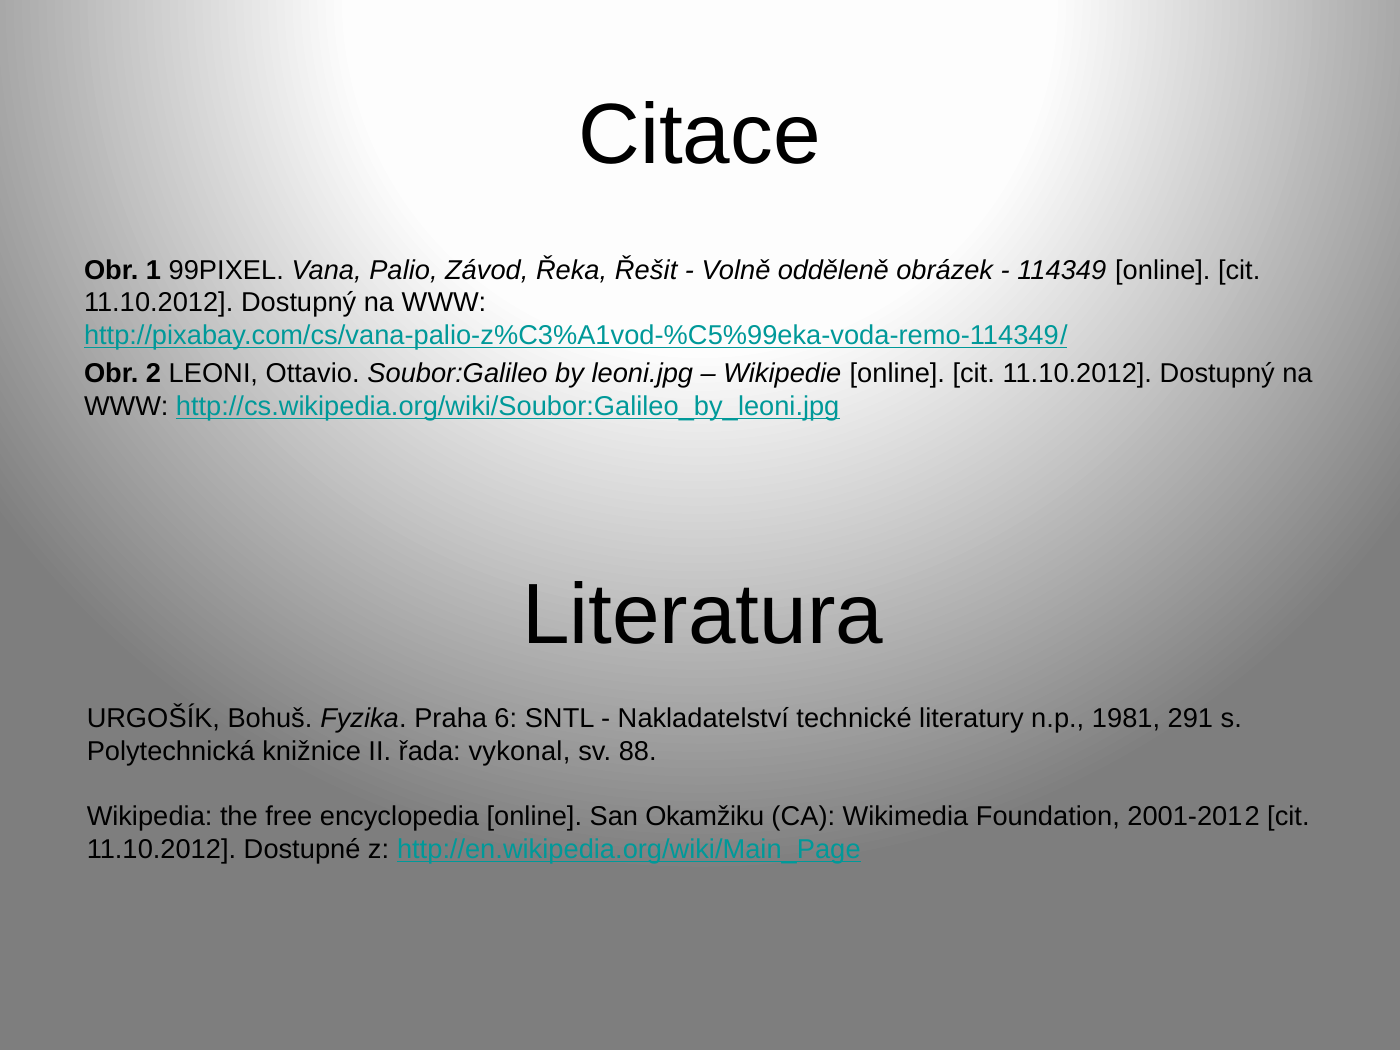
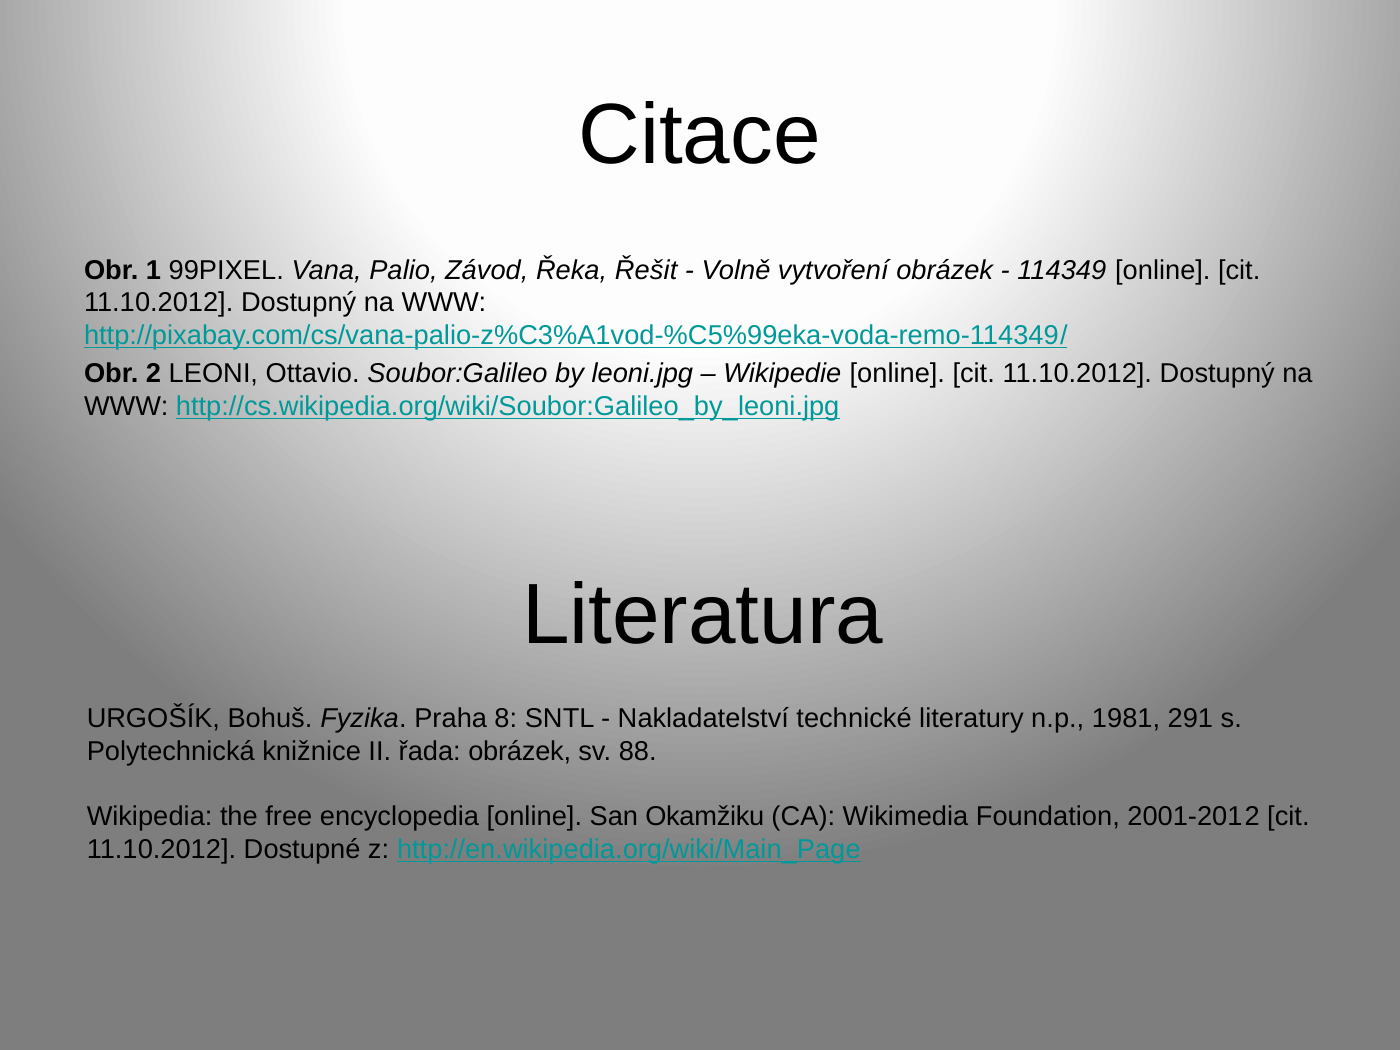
odděleně: odděleně -> vytvoření (833, 270)
6: 6 -> 8 (506, 719)
řada vykonal: vykonal -> obrázek (520, 751)
